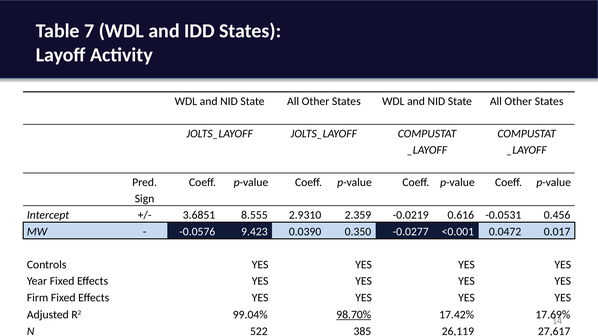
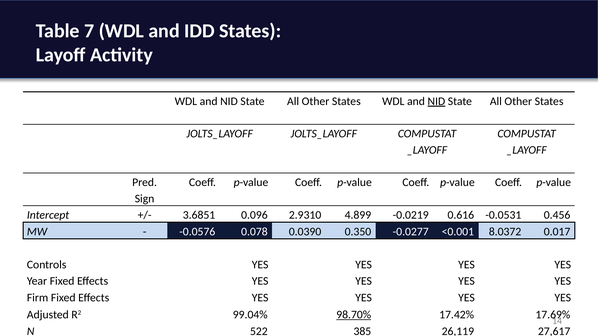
NID underline: none -> present (436, 101)
8.555: 8.555 -> 0.096 (254, 215)
2.359: 2.359 -> 4.899 (358, 215)
9.423: 9.423 -> 0.078 (254, 232)
0.0472: 0.0472 -> 8.0372 (505, 232)
